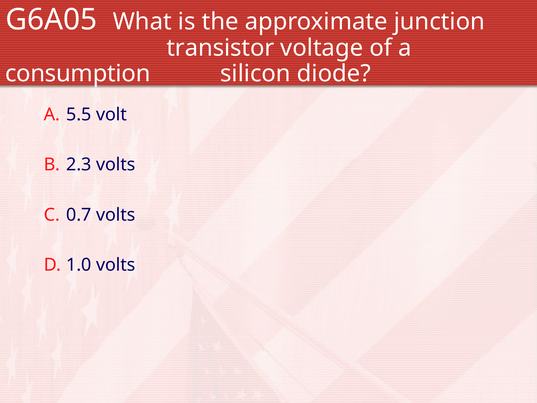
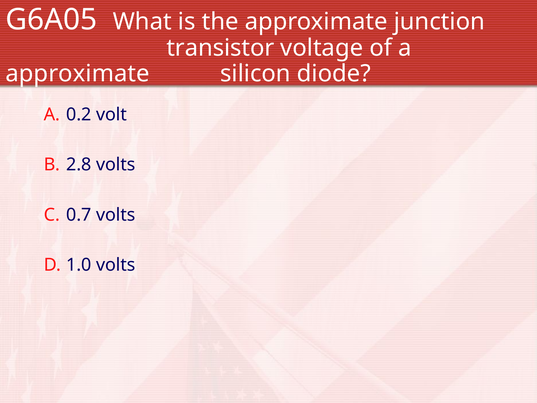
consumption: consumption -> approximate (78, 73)
5.5: 5.5 -> 0.2 (79, 115)
2.3: 2.3 -> 2.8 (79, 165)
